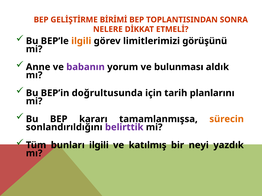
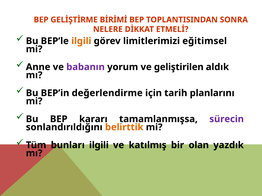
görüşünü: görüşünü -> eğitimsel (205, 41)
bulunması: bulunması -> geliştirilen (179, 67)
doğrultusunda: doğrultusunda -> değerlendirme (107, 93)
sürecin colour: orange -> purple (227, 119)
belirttik colour: purple -> orange (124, 127)
neyi: neyi -> olan (199, 145)
